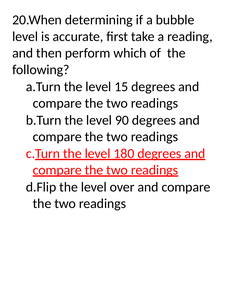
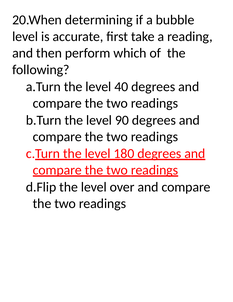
15: 15 -> 40 (121, 87)
